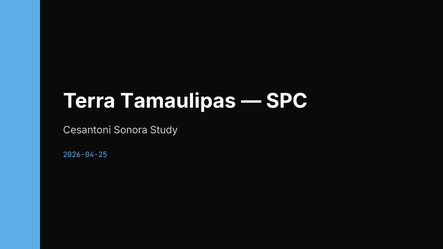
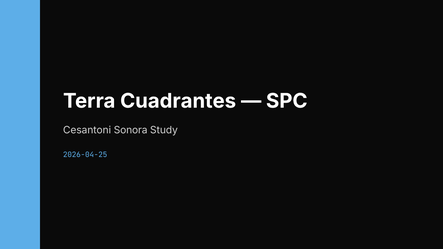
Tamaulipas: Tamaulipas -> Cuadrantes (178, 101)
